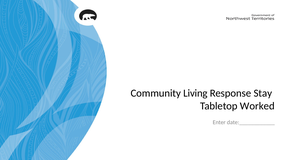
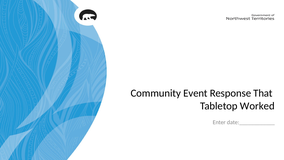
Living: Living -> Event (195, 93)
Stay: Stay -> That (263, 93)
